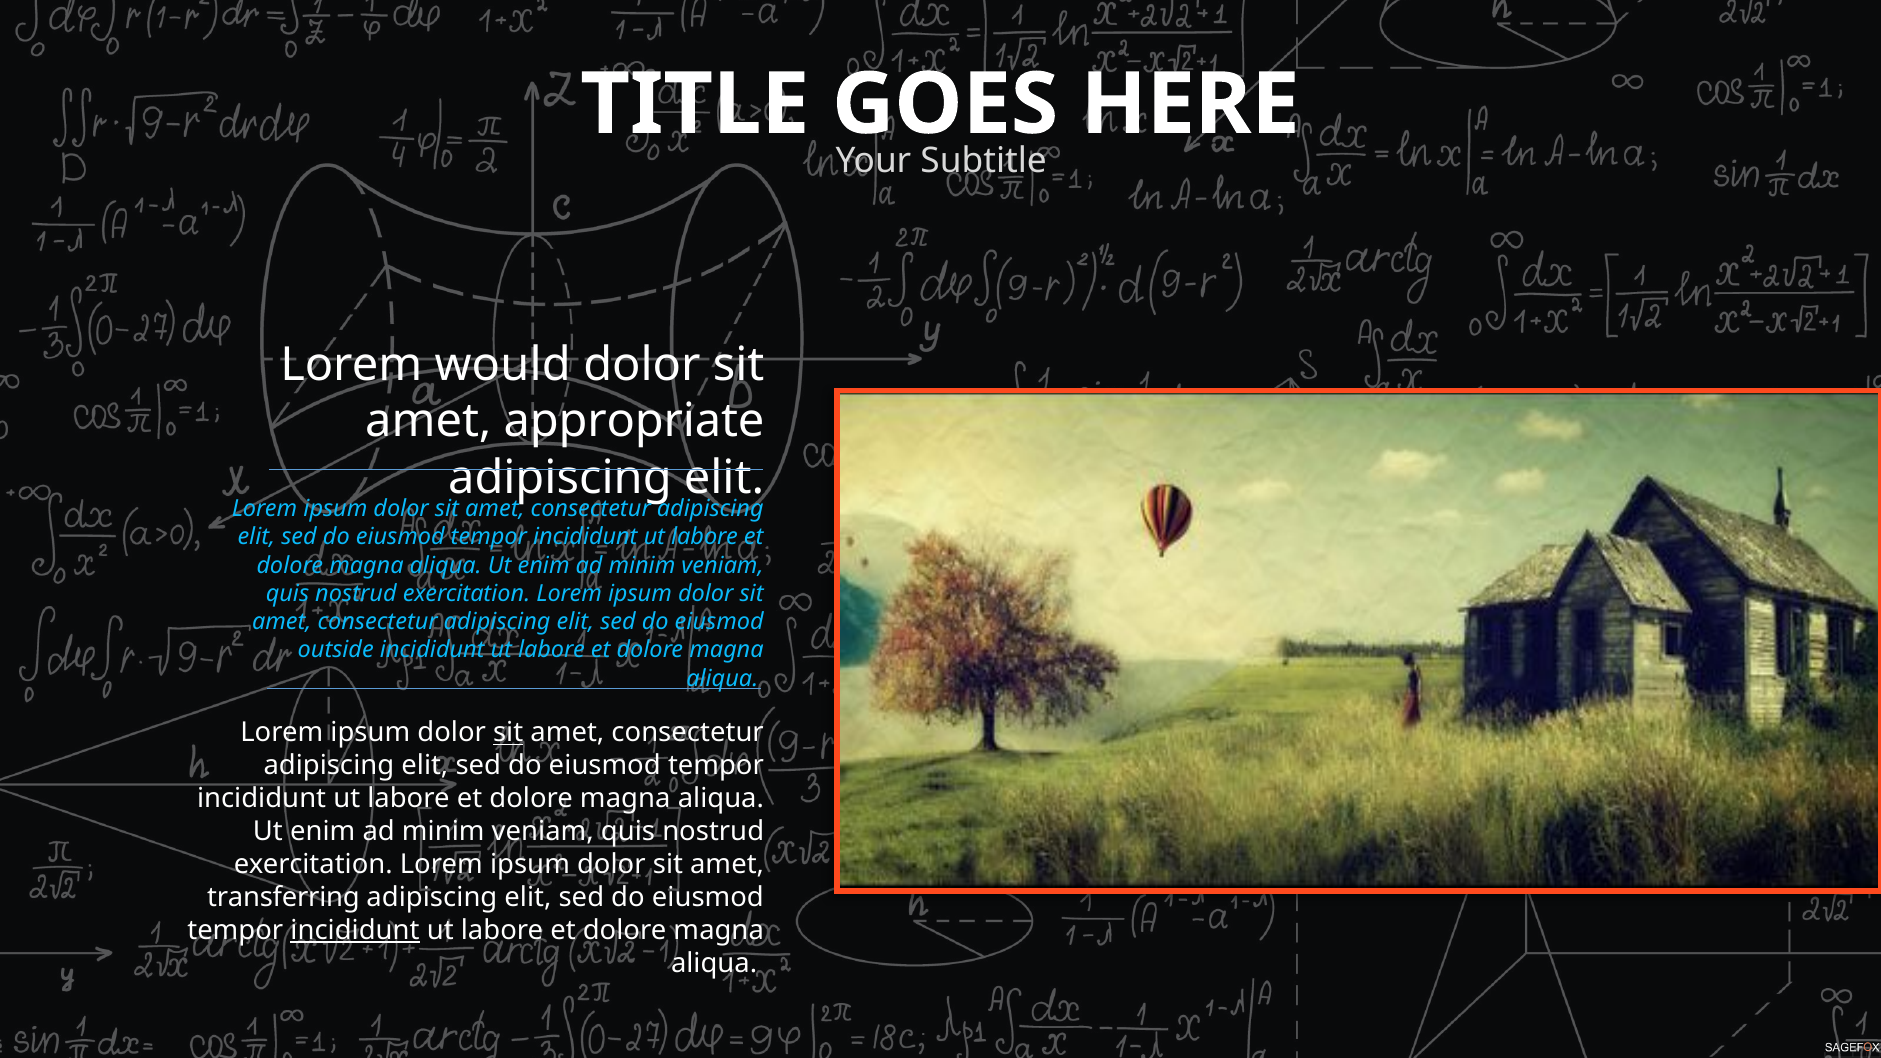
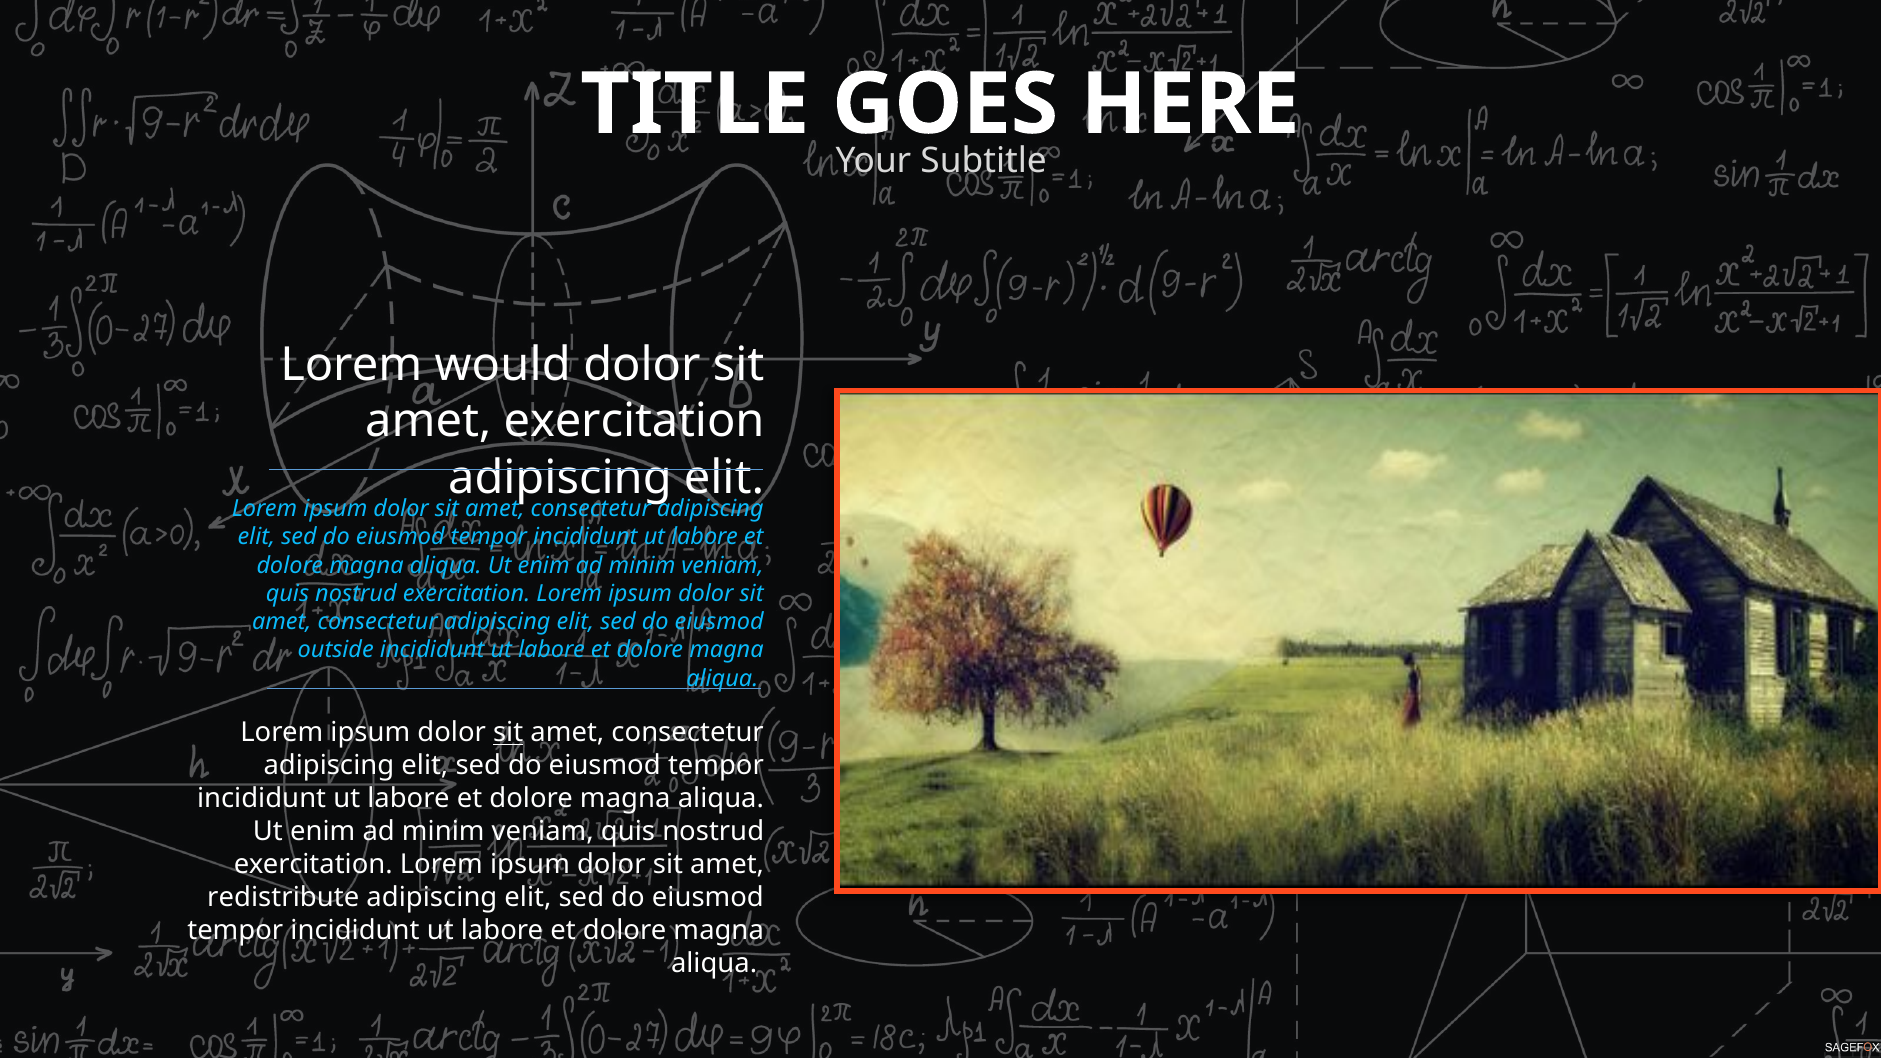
amet appropriate: appropriate -> exercitation (634, 421)
transferring: transferring -> redistribute (283, 897)
incididunt underline: present -> none (355, 930)
